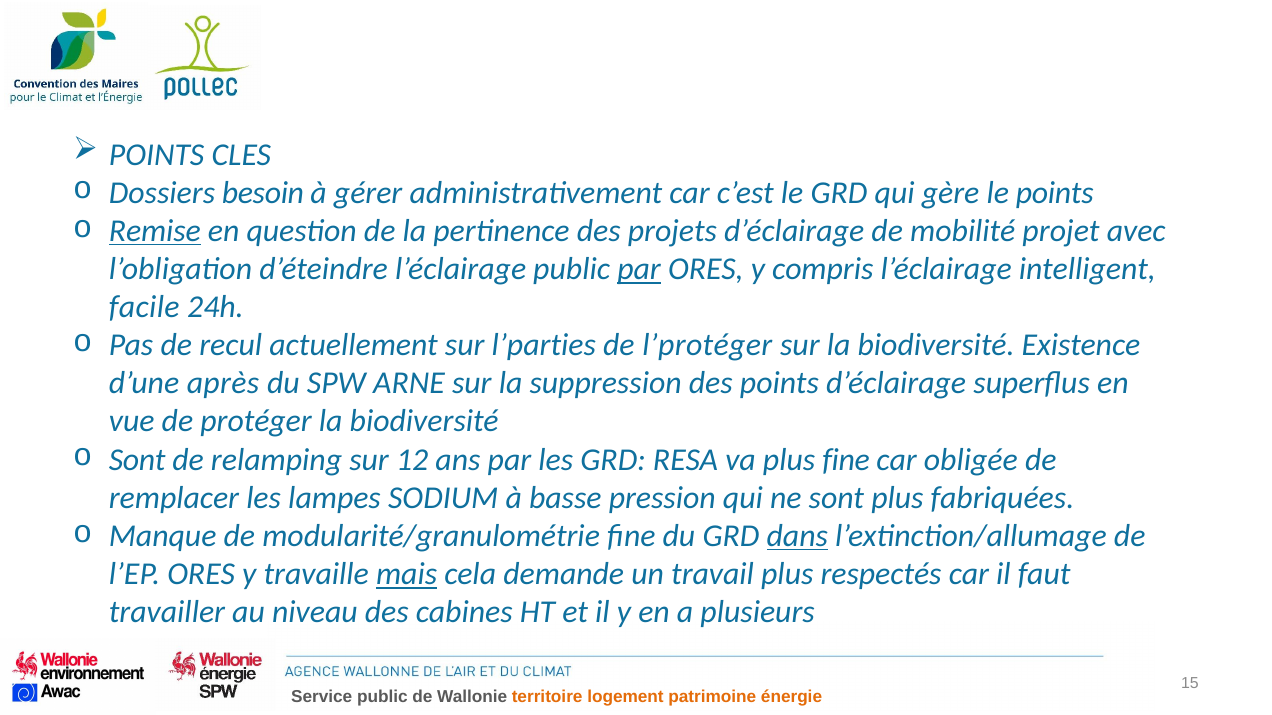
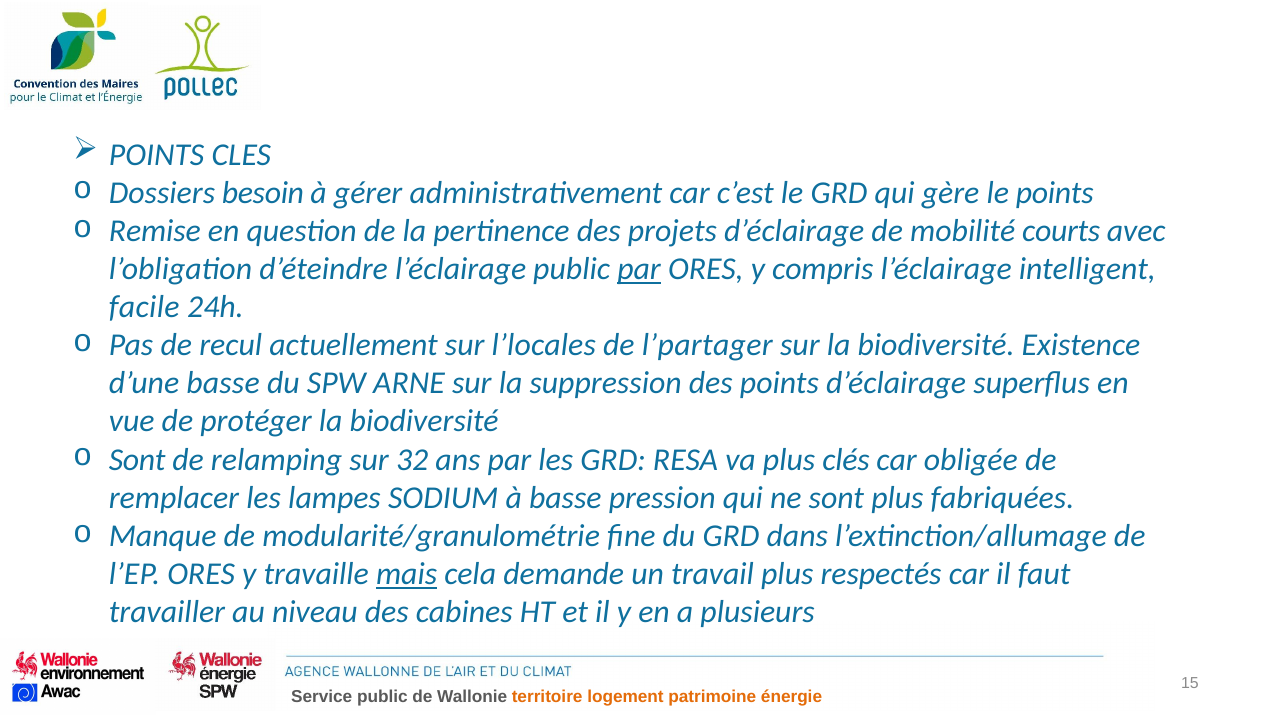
Remise underline: present -> none (155, 231)
projet: projet -> courts (1061, 231)
l’parties: l’parties -> l’locales (544, 345)
l’protéger: l’protéger -> l’partager (707, 345)
d’une après: après -> basse (223, 384)
12: 12 -> 32 (412, 460)
plus fine: fine -> clés (846, 460)
dans underline: present -> none (797, 536)
